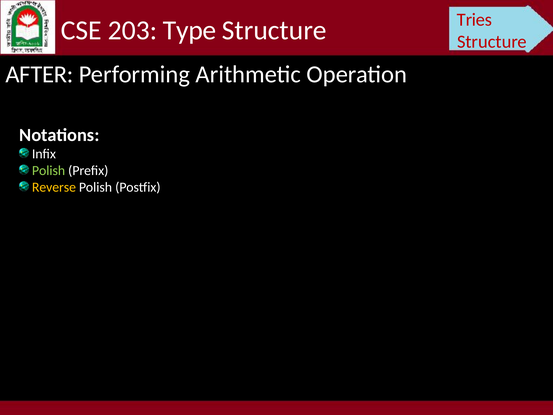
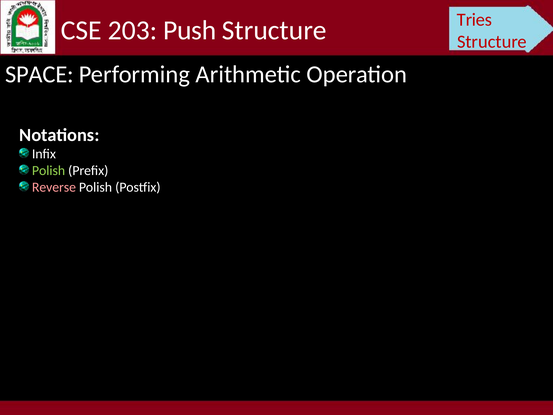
Type: Type -> Push (190, 30)
AFTER: AFTER -> SPACE (39, 74)
Reverse colour: yellow -> pink (54, 187)
